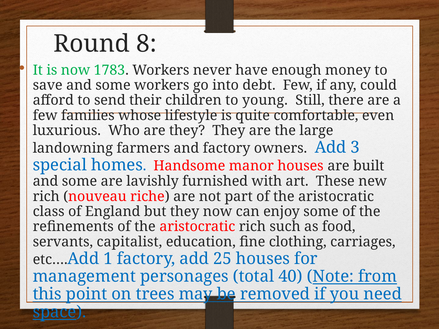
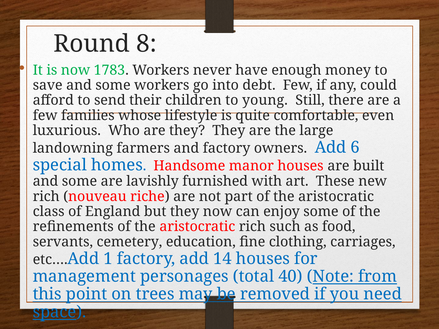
3: 3 -> 6 (355, 147)
capitalist: capitalist -> cemetery (129, 242)
25: 25 -> 14 (223, 259)
